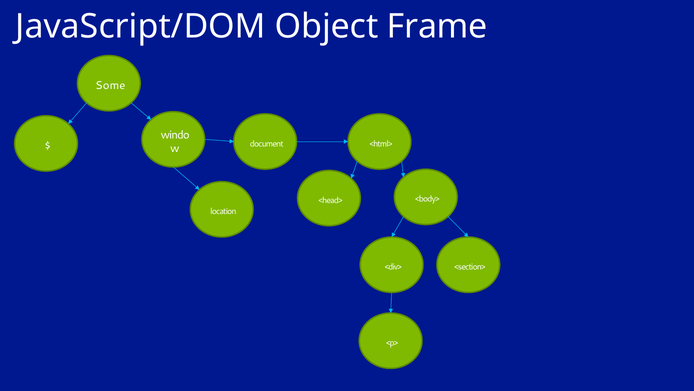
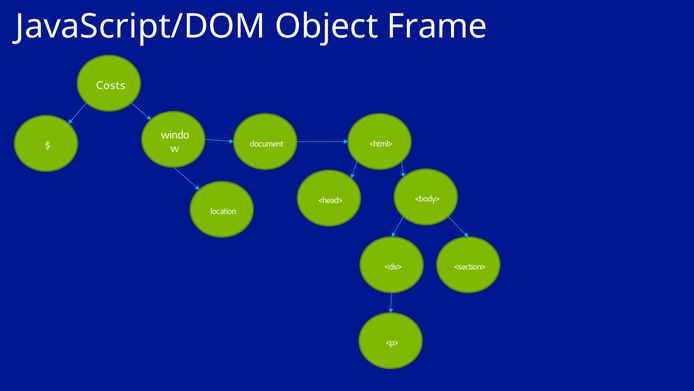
Some: Some -> Costs (110, 85)
